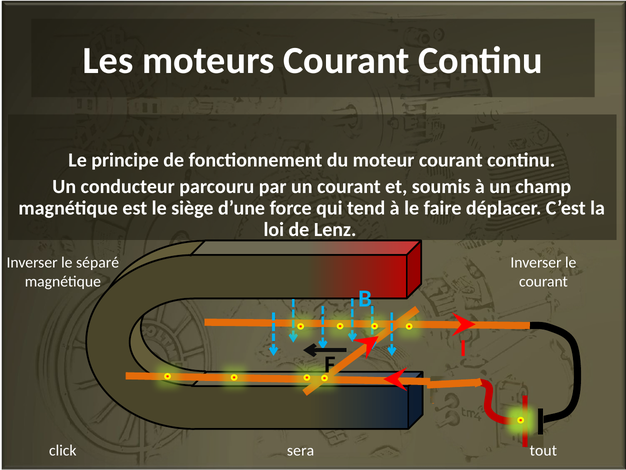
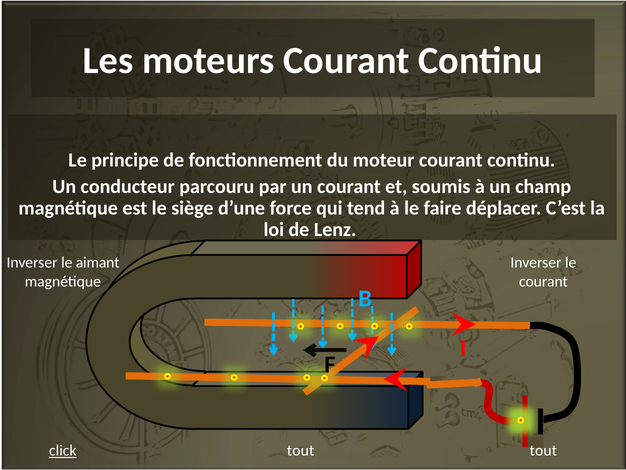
séparé: séparé -> aimant (98, 262)
click underline: none -> present (63, 450)
sera: sera -> tout (301, 450)
